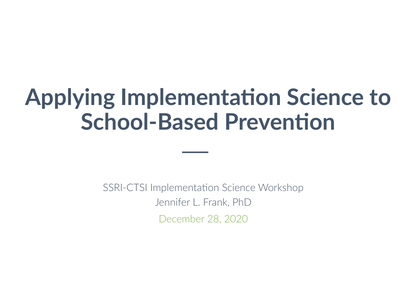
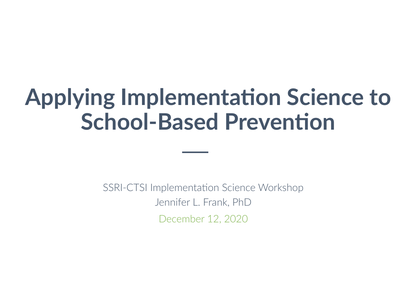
28: 28 -> 12 (214, 220)
